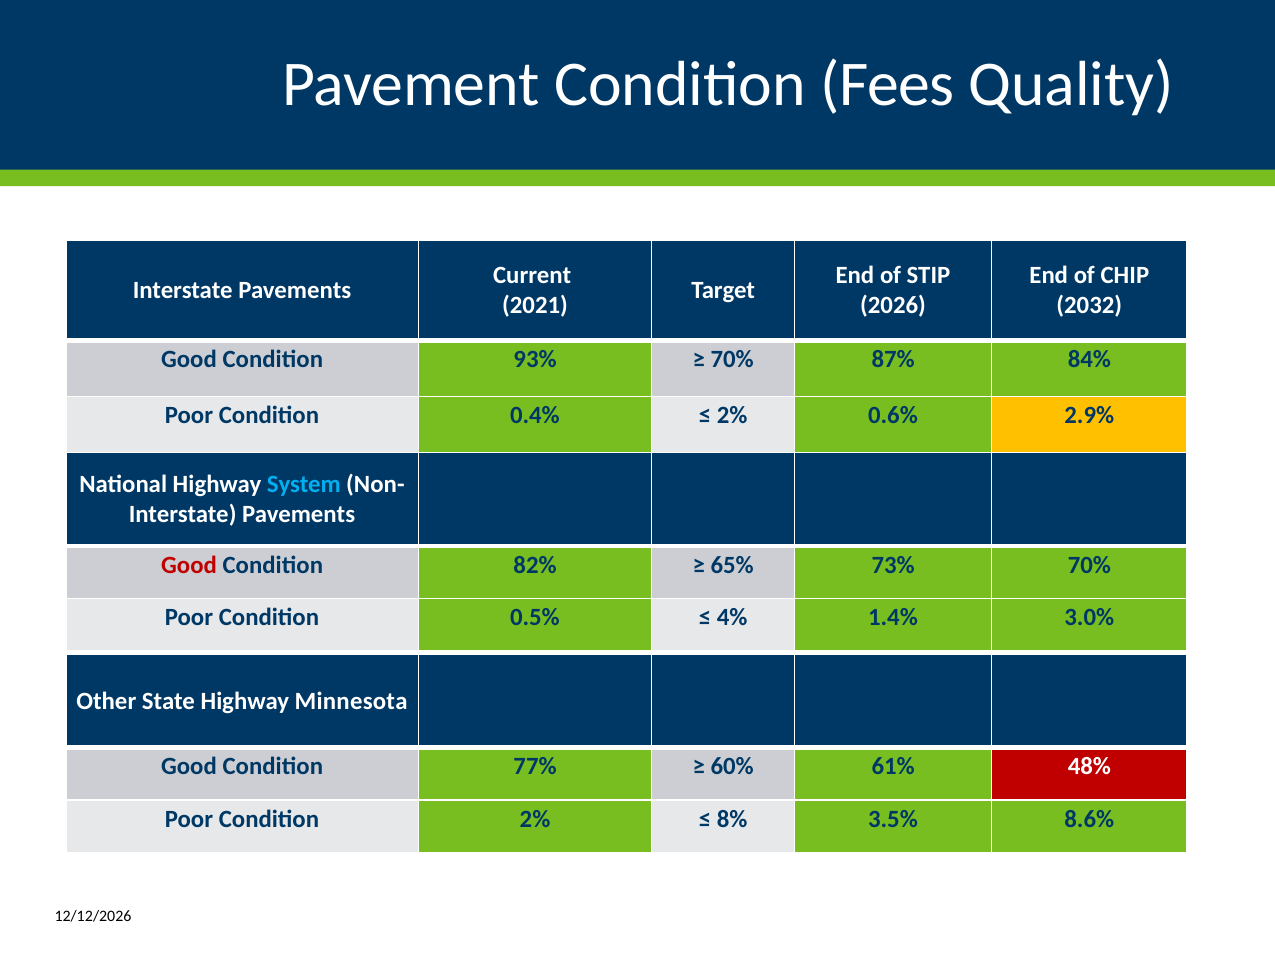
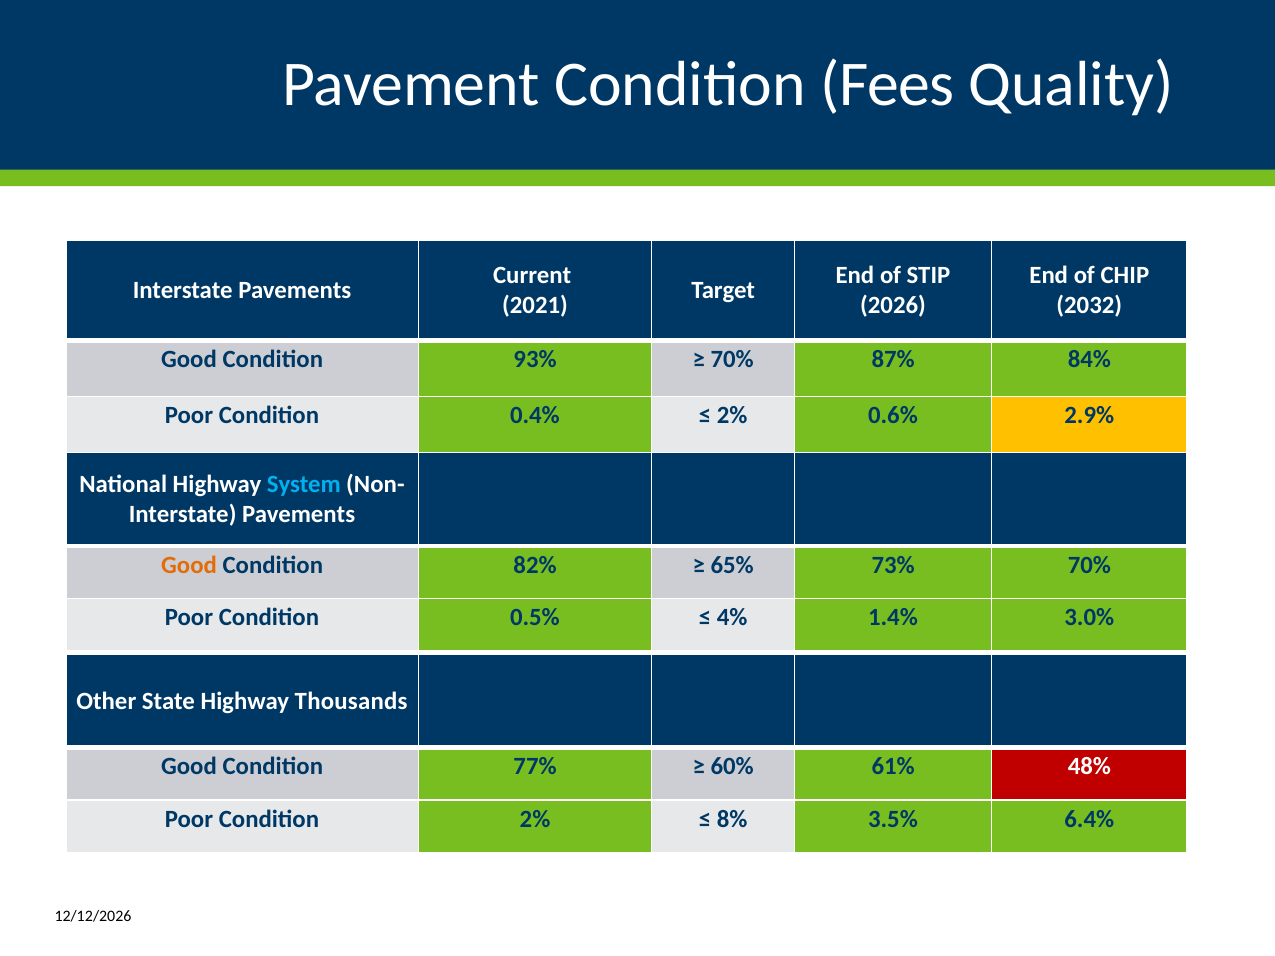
Good colour: red -> orange (189, 565)
Minnesota: Minnesota -> Thousands (351, 701)
8.6%: 8.6% -> 6.4% (1089, 819)
